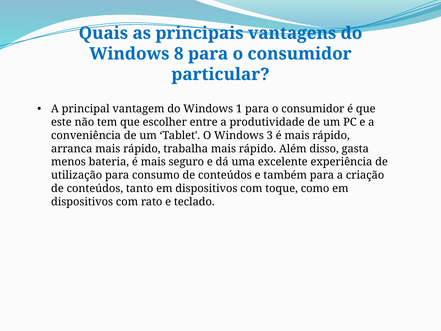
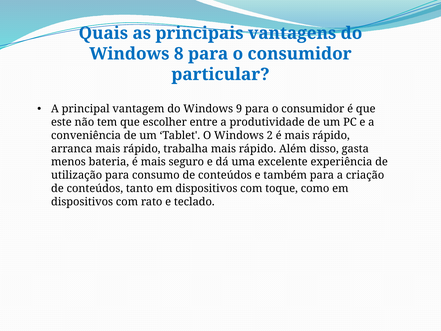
1: 1 -> 9 (239, 109)
3: 3 -> 2 (270, 135)
